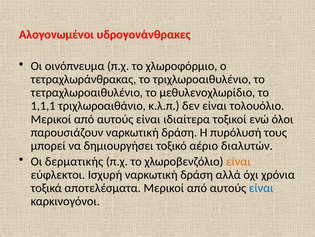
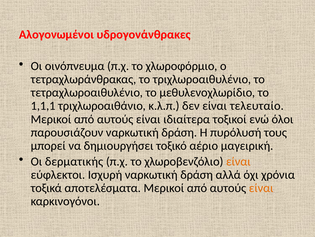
τολουόλιο: τολουόλιο -> τελευταίο (257, 106)
διαλυτών: διαλυτών -> μαγειρική (247, 145)
είναι colour: blue -> orange (261, 187)
